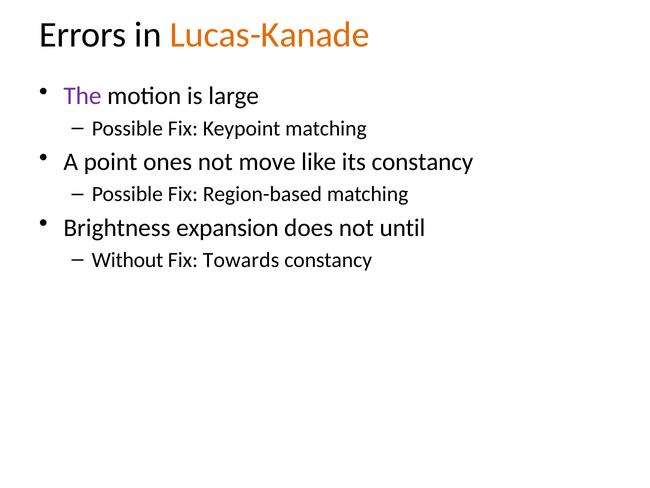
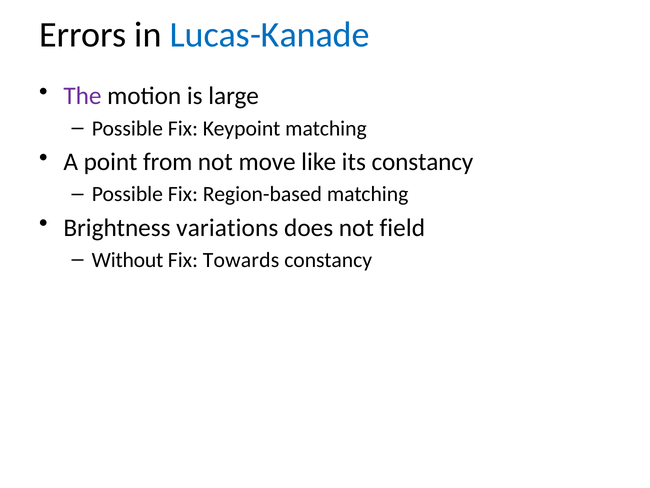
Lucas-Kanade colour: orange -> blue (270, 35)
ones: ones -> from (168, 162)
expansion: expansion -> variations (227, 227)
until: until -> field (402, 227)
